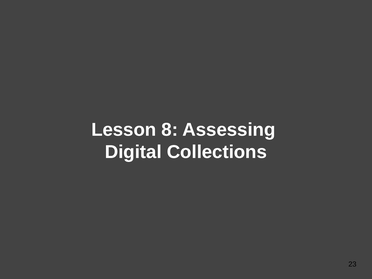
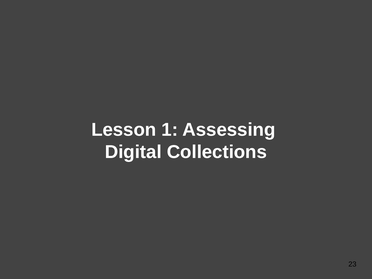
8: 8 -> 1 (170, 130)
